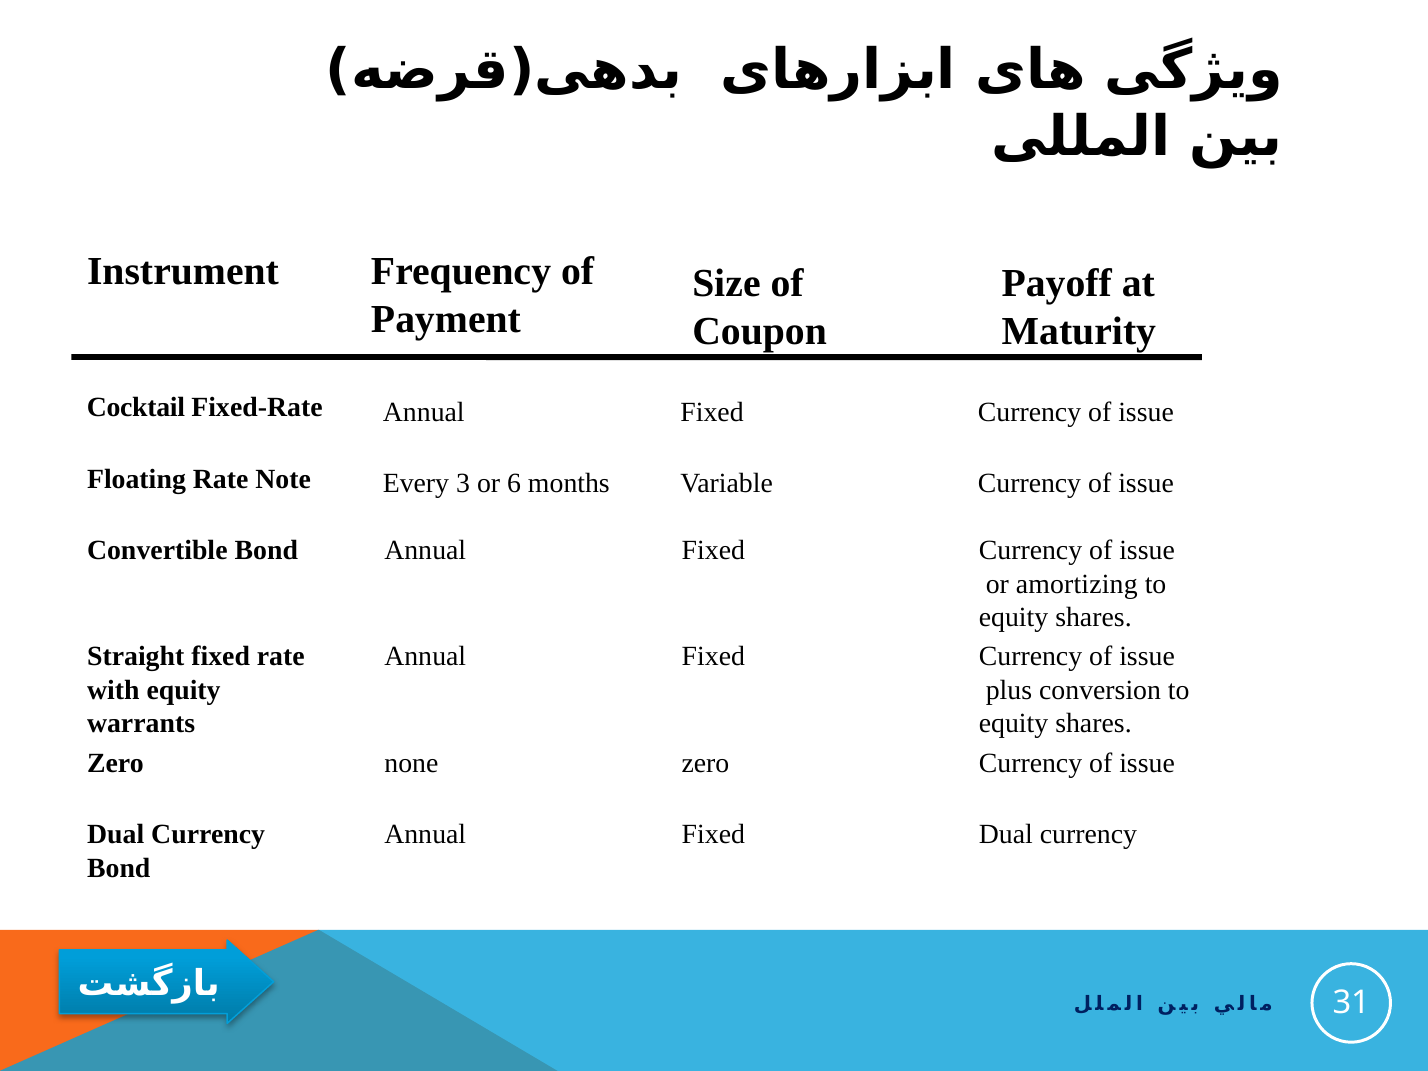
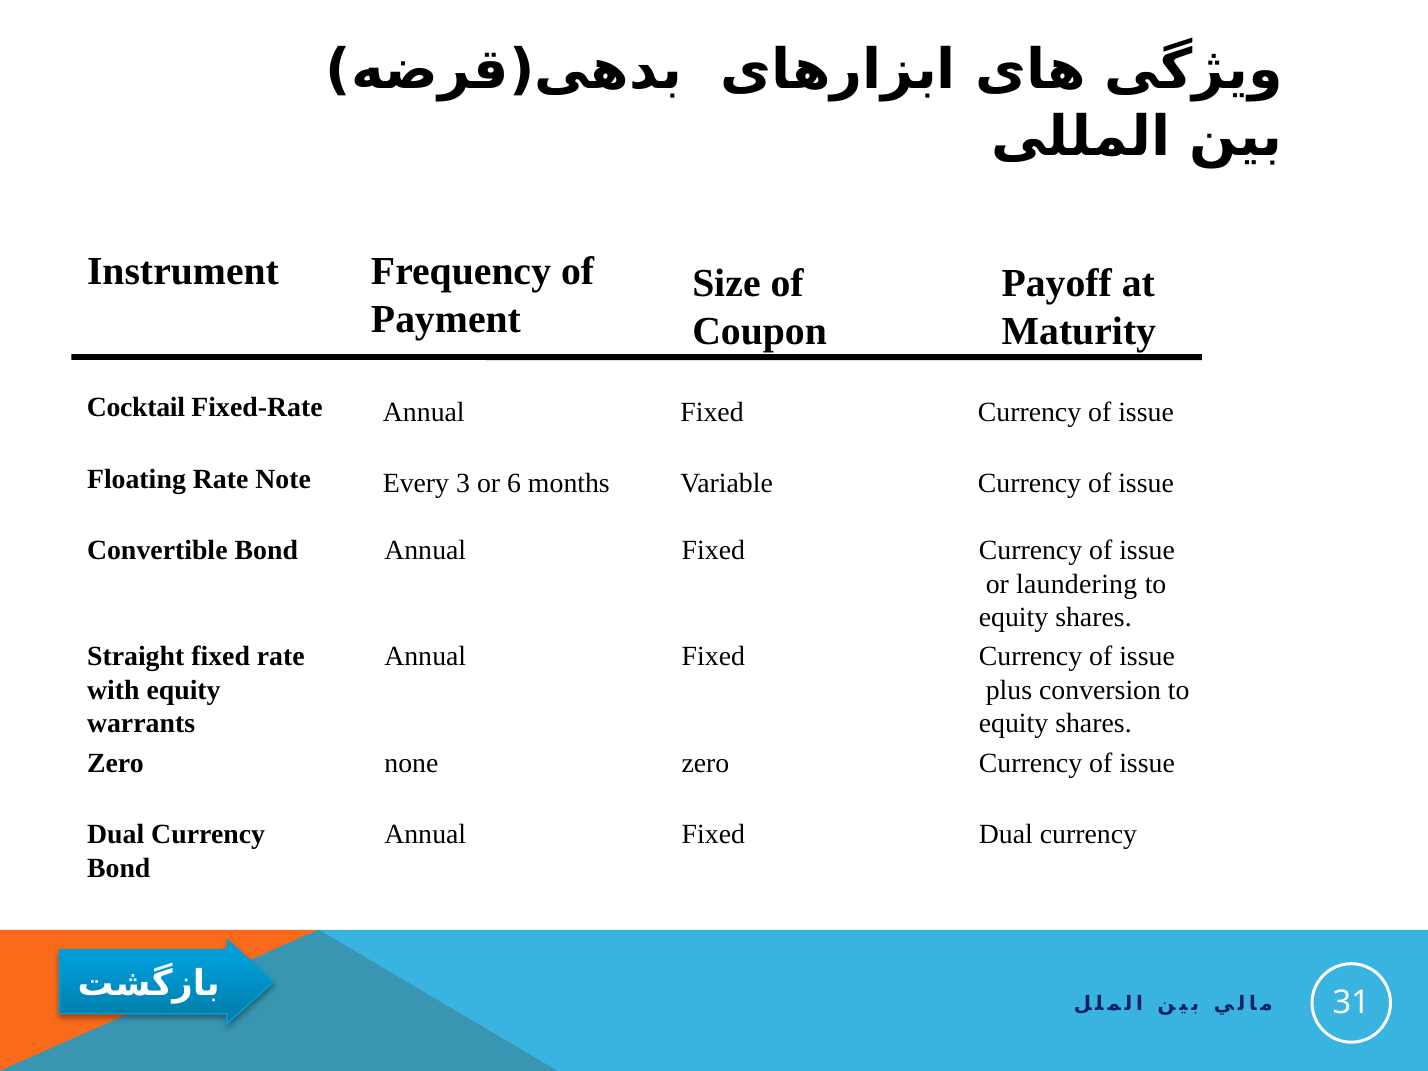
amortizing: amortizing -> laundering (1077, 584)
